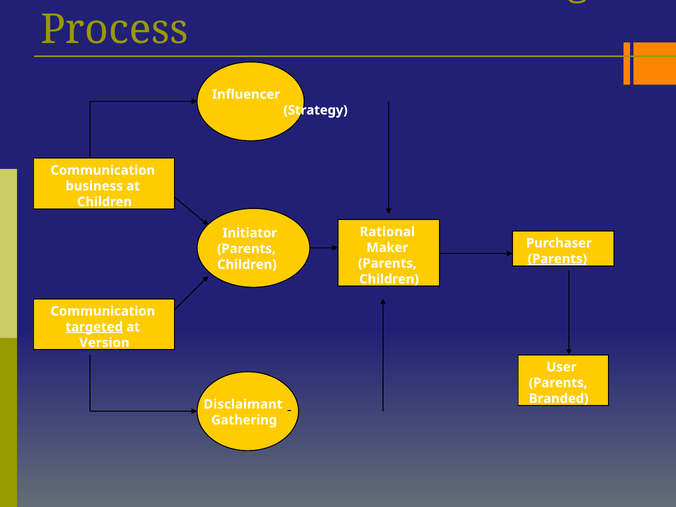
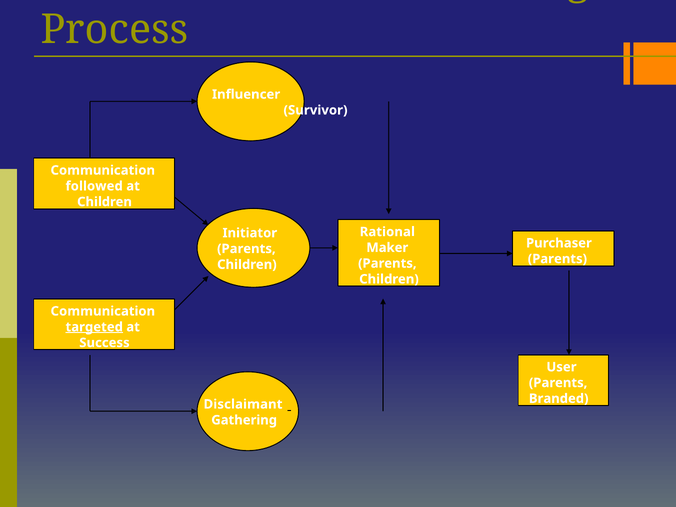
Strategy: Strategy -> Survivor (316, 110)
business: business -> followed (94, 186)
Parents underline: present -> none (557, 259)
Version: Version -> Success (104, 343)
